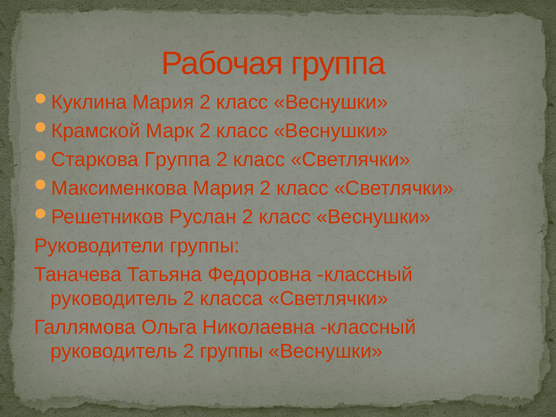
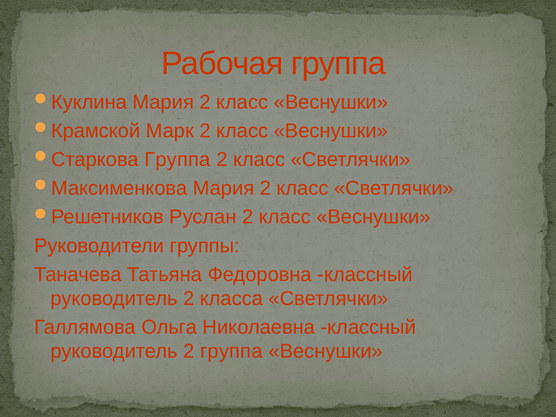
2 группы: группы -> группа (231, 351)
